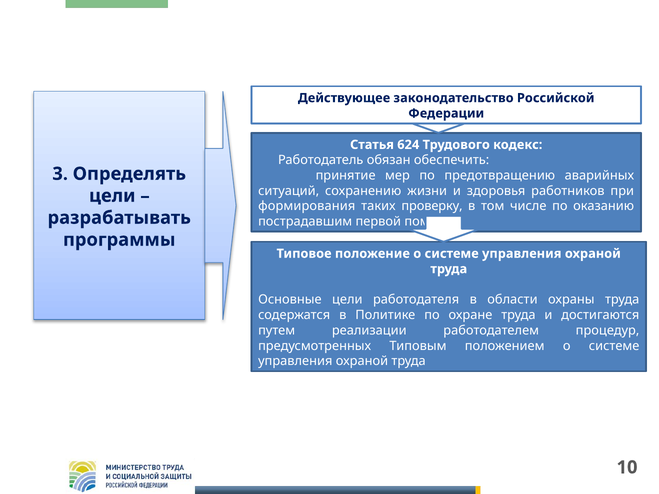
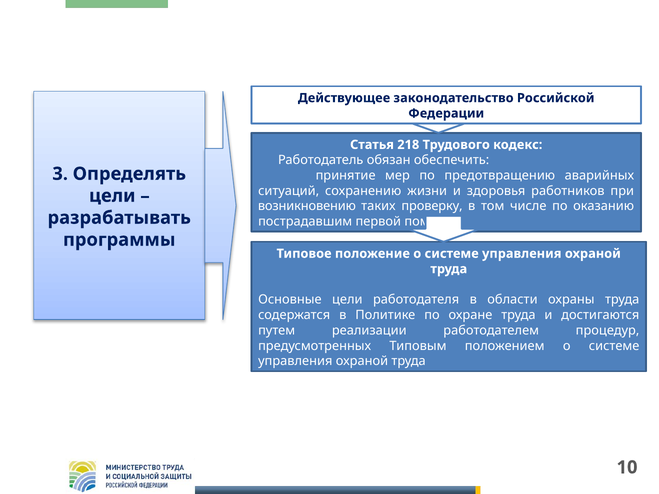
624: 624 -> 218 (408, 145)
формирования: формирования -> возникновению (307, 206)
